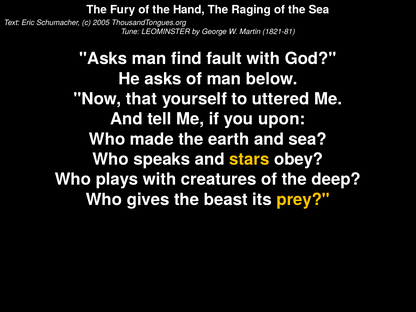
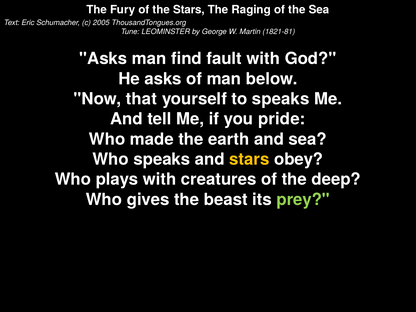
the Hand: Hand -> Stars (189, 10)
to uttered: uttered -> speaks (281, 99)
upon: upon -> pride (282, 119)
prey colour: yellow -> light green (303, 200)
